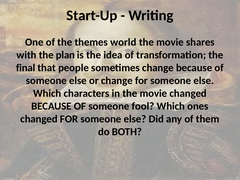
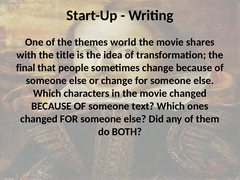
plan: plan -> title (65, 55)
fool: fool -> text (143, 106)
